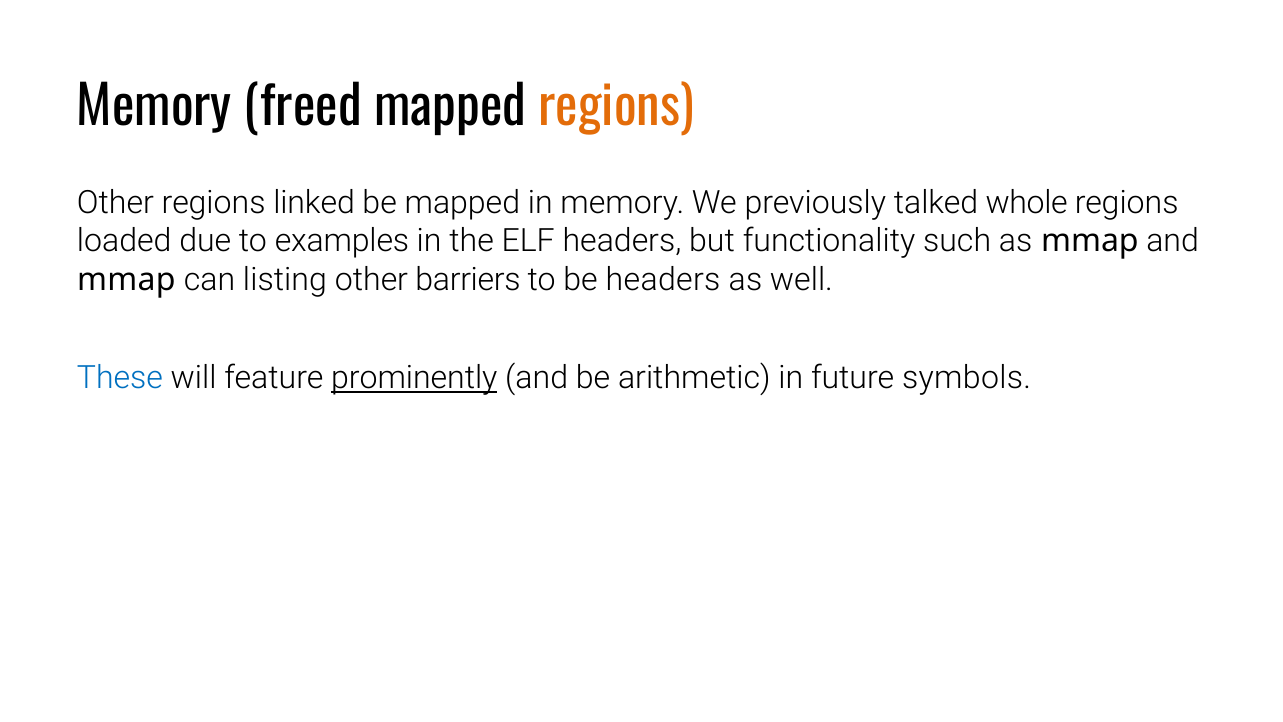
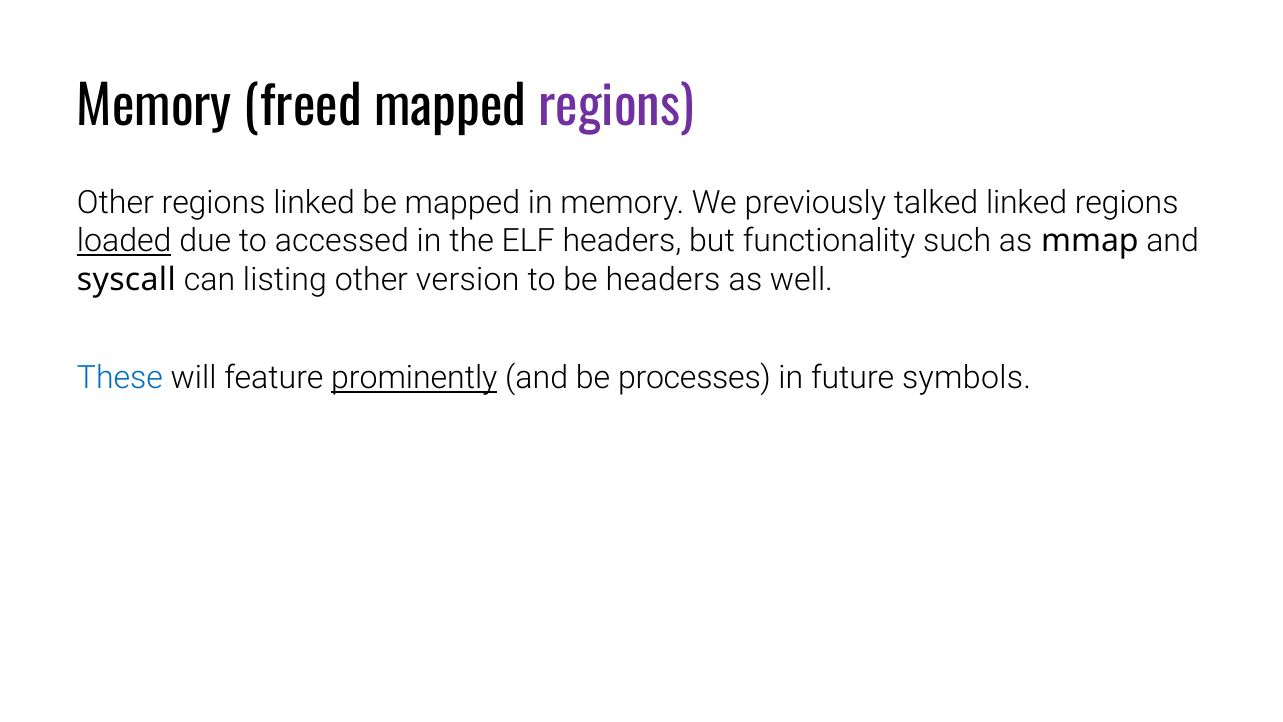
regions colour: orange -> purple (616, 108)
talked whole: whole -> linked (1027, 203)
loaded underline: none -> present (124, 241)
examples: examples -> accessed (342, 241)
mmap: mmap -> syscall (126, 280)
barriers: barriers -> version (468, 280)
arithmetic: arithmetic -> processes (694, 378)
